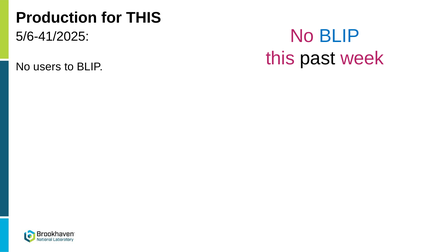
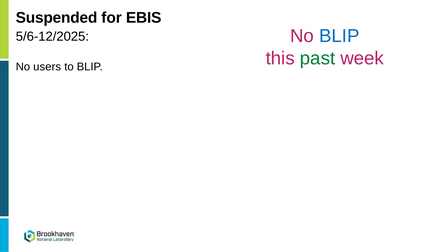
Production: Production -> Suspended (57, 18)
for THIS: THIS -> EBIS (144, 18)
5/6-41/2025: 5/6-41/2025 -> 5/6-12/2025 (52, 37)
past colour: black -> green (318, 58)
